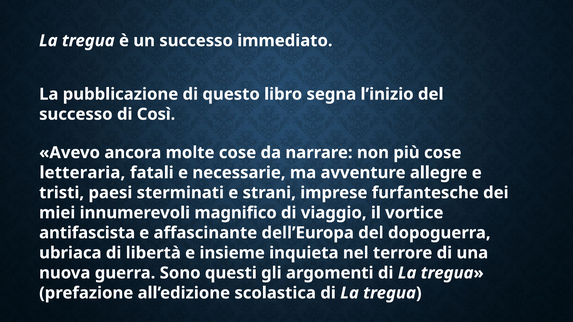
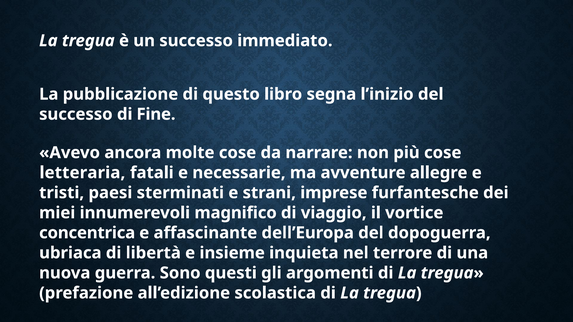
Così: Così -> Fine (156, 114)
antifascista: antifascista -> concentrica (87, 233)
